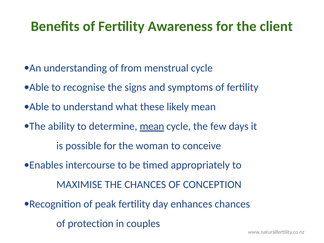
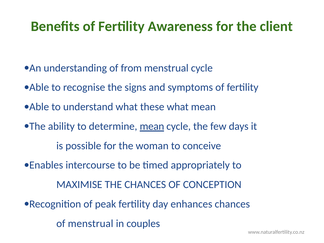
these likely: likely -> what (178, 107)
of protection: protection -> menstrual (91, 223)
